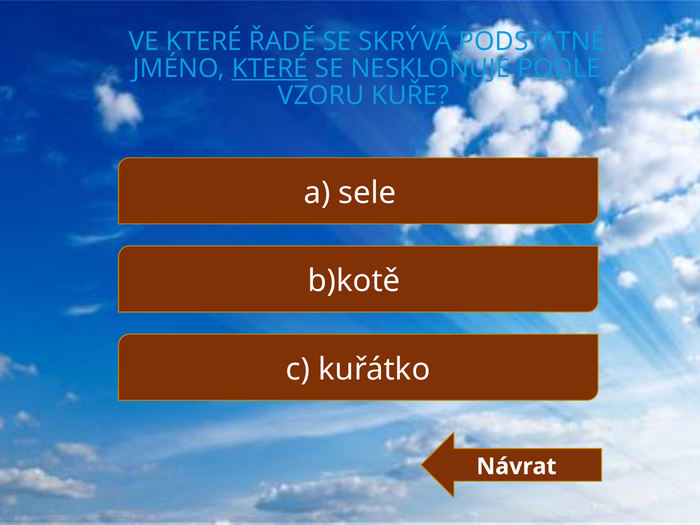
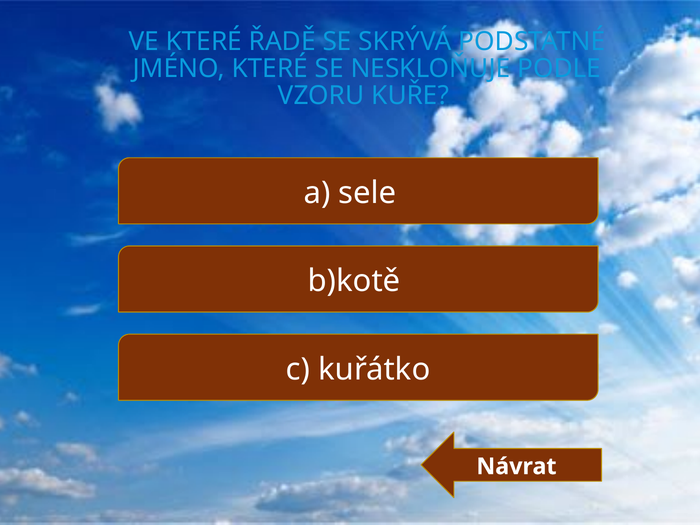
KTERÉ underline: present -> none (270, 69)
